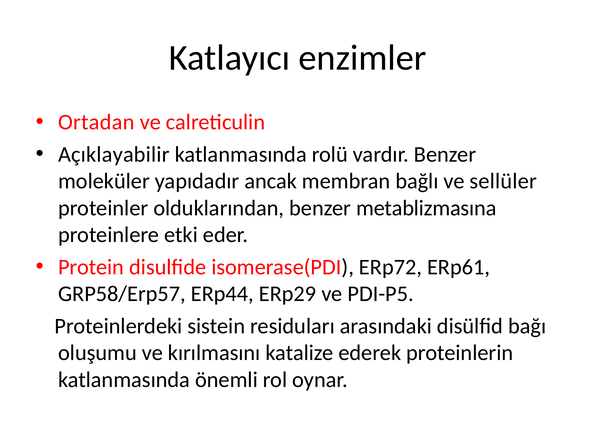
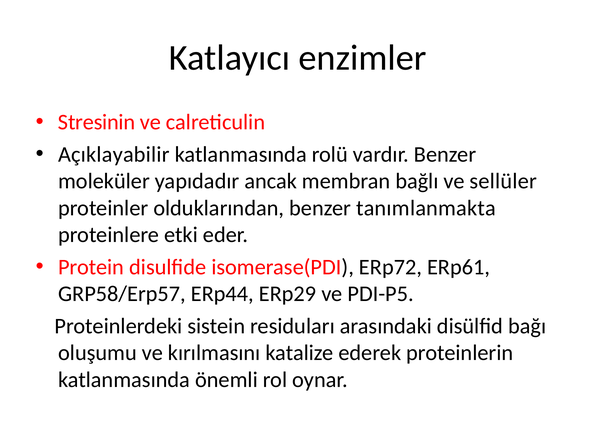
Ortadan: Ortadan -> Stresinin (97, 122)
metablizmasına: metablizmasına -> tanımlanmakta (426, 208)
